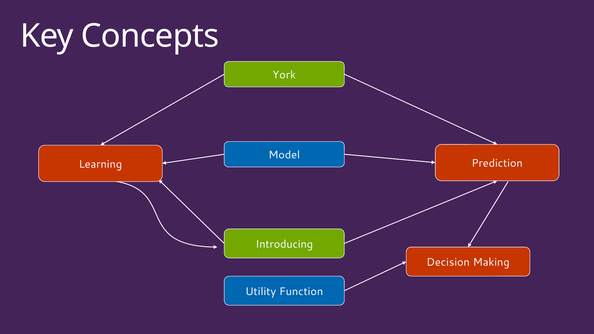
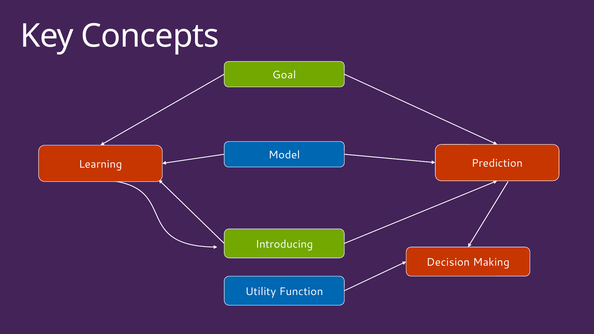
York: York -> Goal (284, 75)
